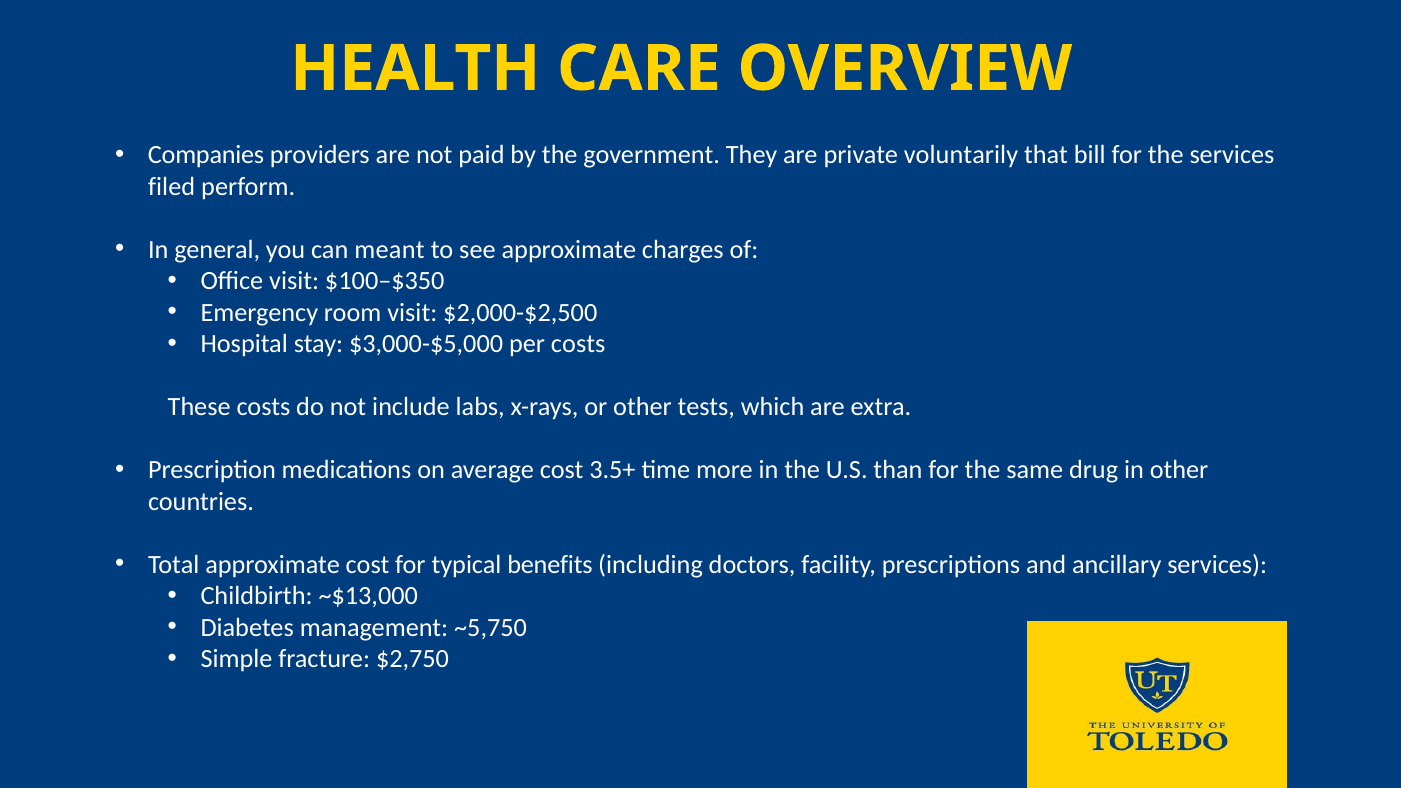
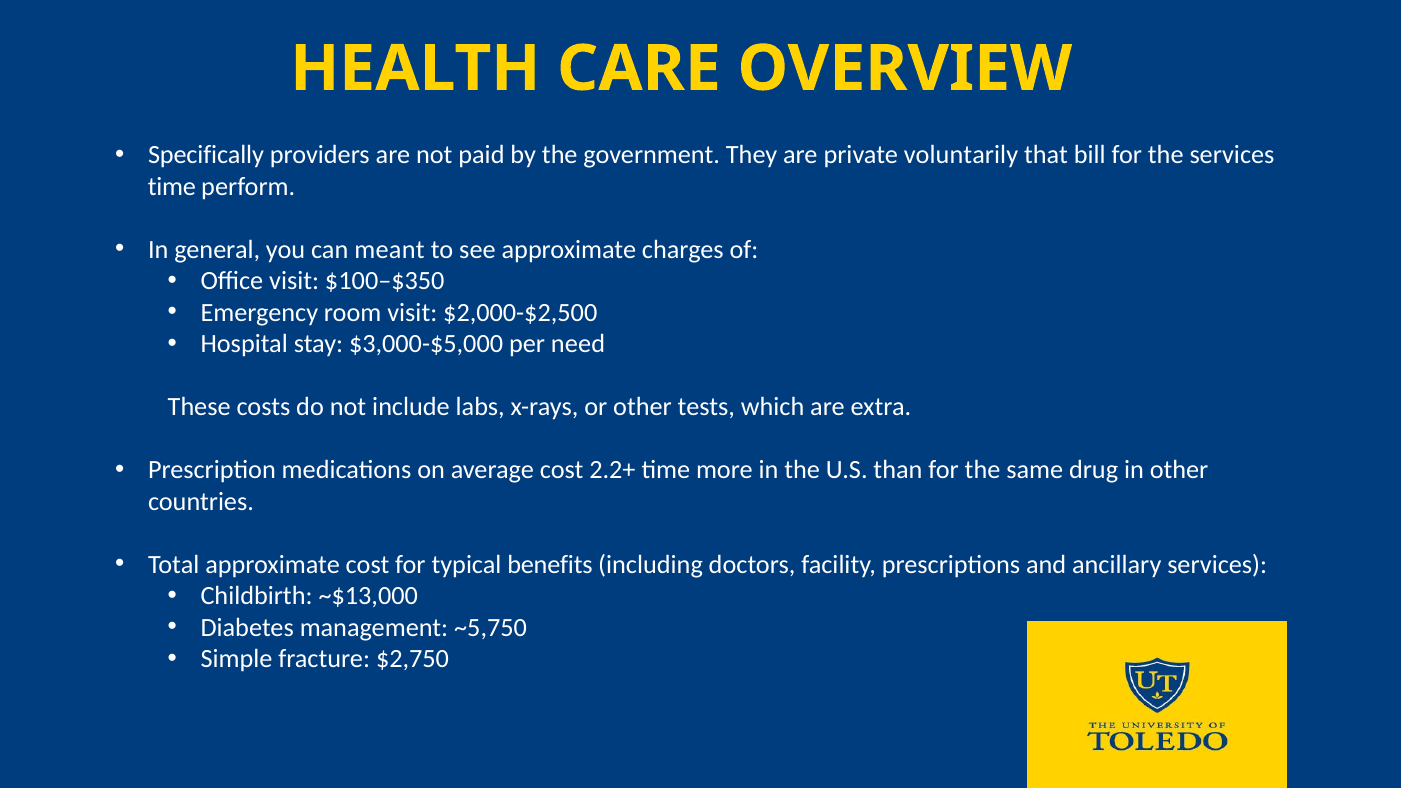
Companies: Companies -> Specifically (206, 155)
filed: filed -> time (172, 186)
per costs: costs -> need (578, 344)
3.5+: 3.5+ -> 2.2+ (612, 470)
